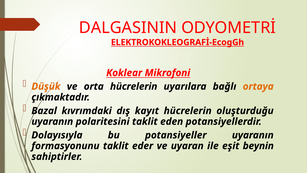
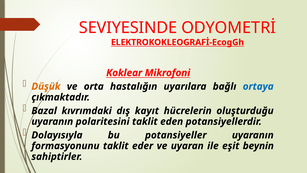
DALGASININ: DALGASININ -> SEVIYESINDE (128, 28)
orta hücrelerin: hücrelerin -> hastalığın (134, 86)
ortaya colour: orange -> blue (258, 86)
